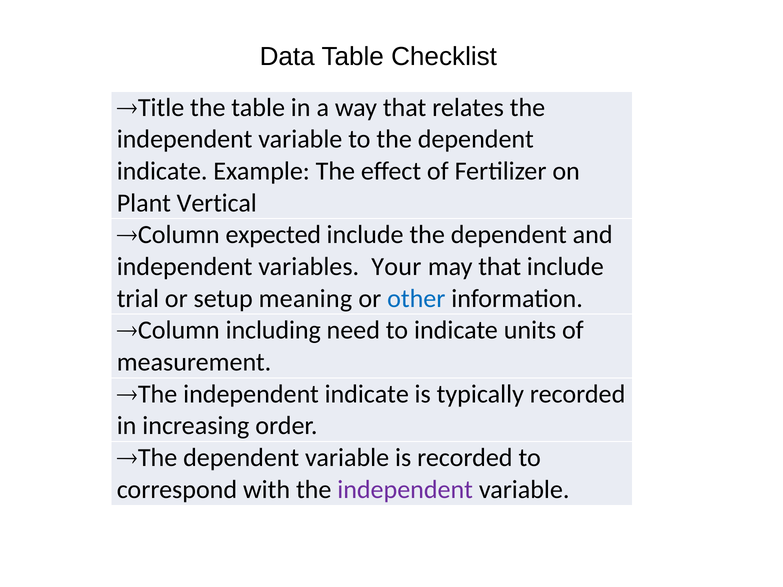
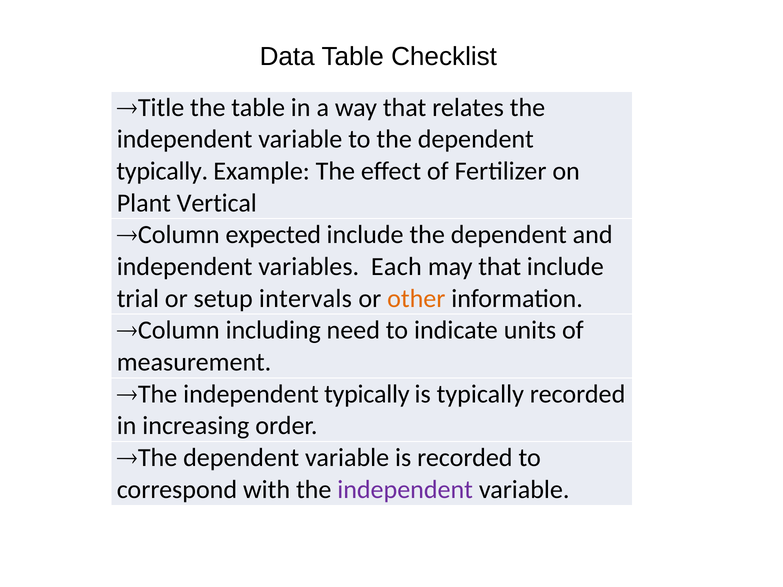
indicate: indicate -> typically (162, 171)
Your: Your -> Each (396, 267)
meaning: meaning -> intervals (305, 299)
other colour: blue -> orange (416, 299)
independent indicate: indicate -> typically (367, 394)
